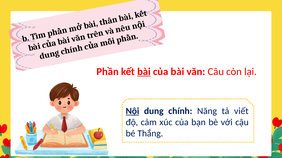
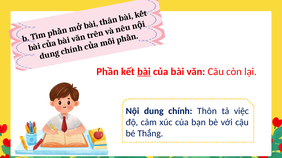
Nội underline: present -> none (132, 111)
Năng: Năng -> Thôn (207, 111)
viết: viết -> việc (241, 111)
